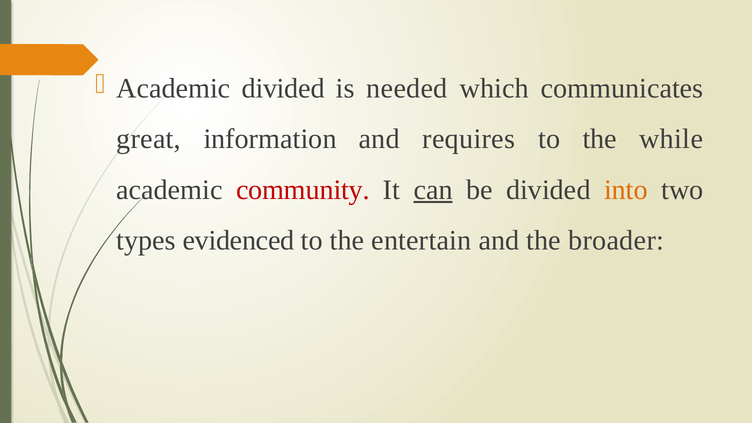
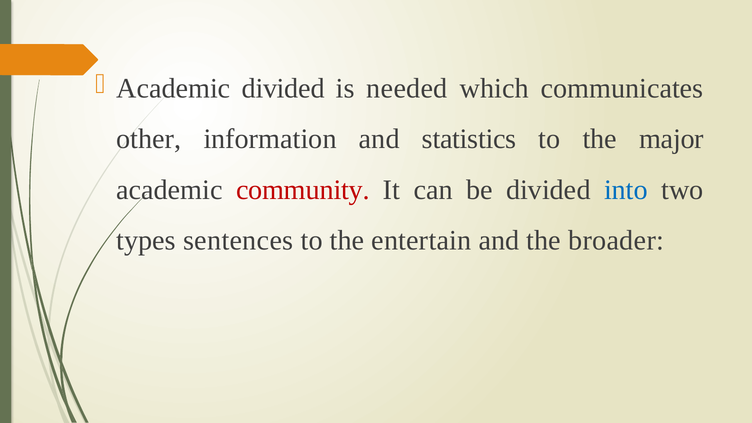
great: great -> other (149, 139)
requires: requires -> statistics (469, 139)
while: while -> major (671, 139)
can underline: present -> none (433, 190)
into colour: orange -> blue (626, 190)
evidenced: evidenced -> sentences (238, 241)
